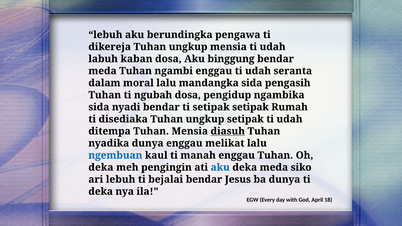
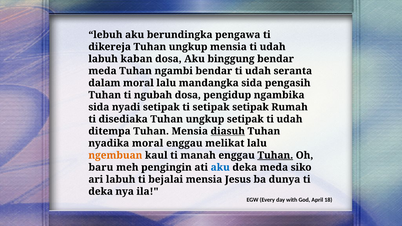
ngambi enggau: enggau -> bendar (214, 71)
nyadi bendar: bendar -> setipak (161, 107)
nyadika dunya: dunya -> moral (148, 143)
ngembuan colour: blue -> orange (115, 155)
Tuhan underline: none -> present (275, 155)
deka: deka -> baru (101, 167)
ari lebuh: lebuh -> labuh (121, 179)
bejalai bendar: bendar -> mensia (204, 179)
